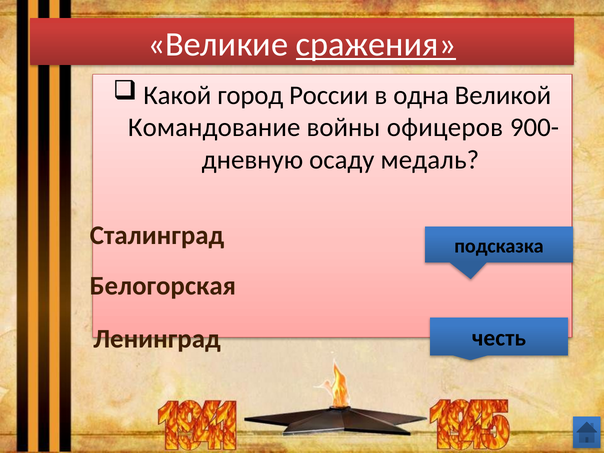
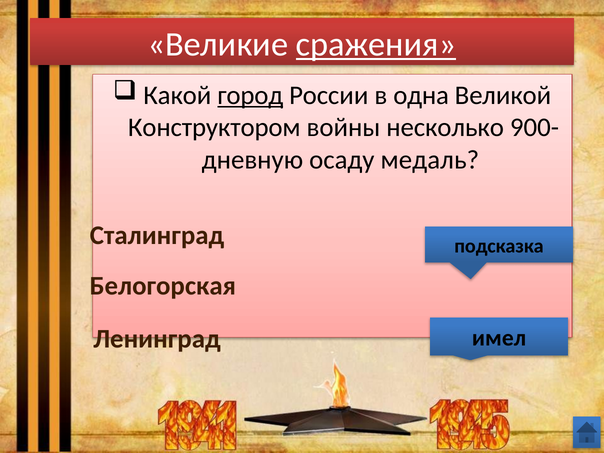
город underline: none -> present (250, 95)
Командование: Командование -> Конструктором (214, 128)
офицеров: офицеров -> несколько (445, 128)
честь: честь -> имел (499, 338)
